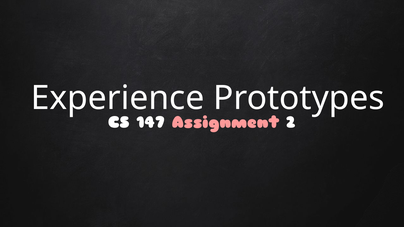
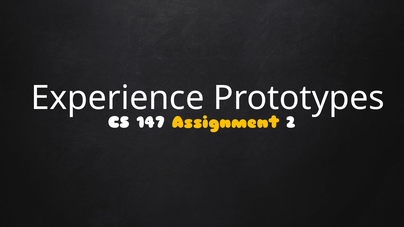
Assignment colour: pink -> yellow (226, 123)
